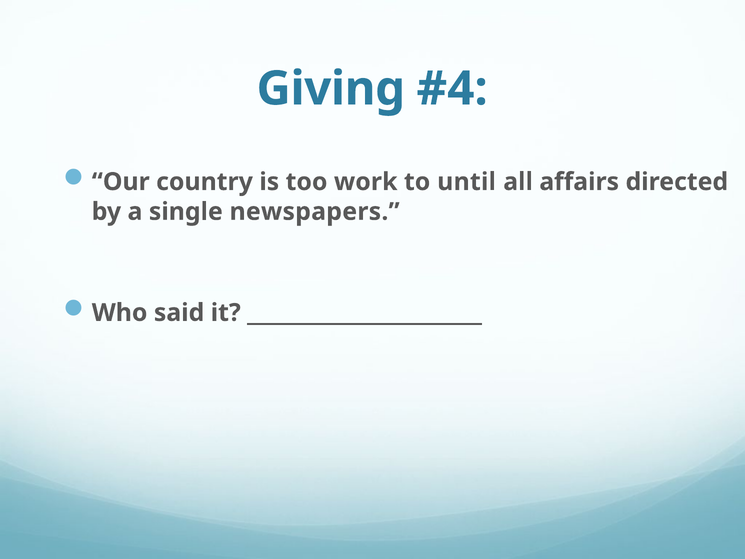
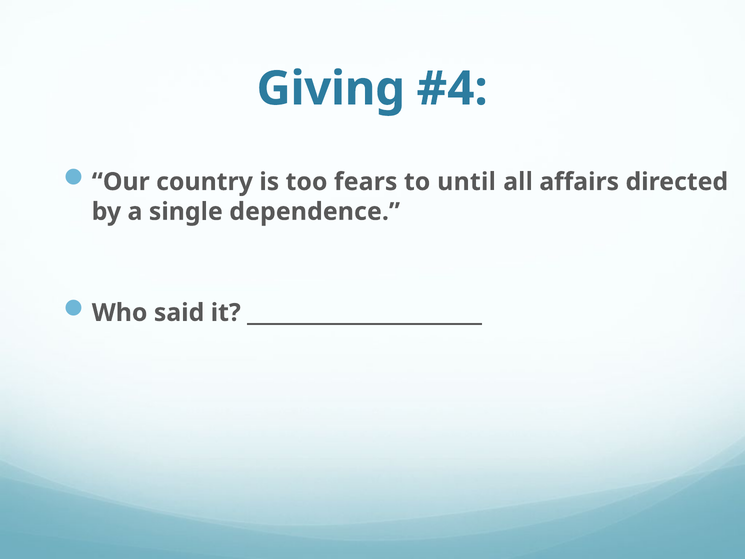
work: work -> fears (366, 182)
newspapers: newspapers -> dependence (315, 212)
